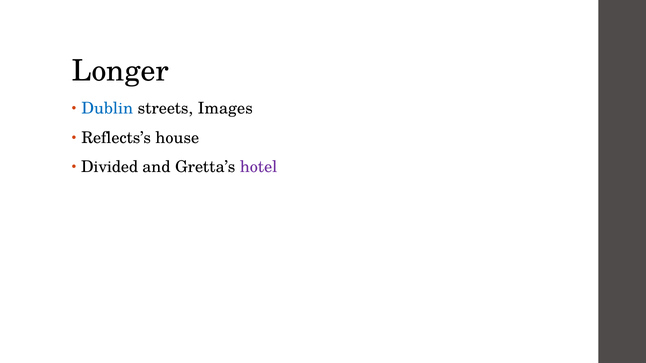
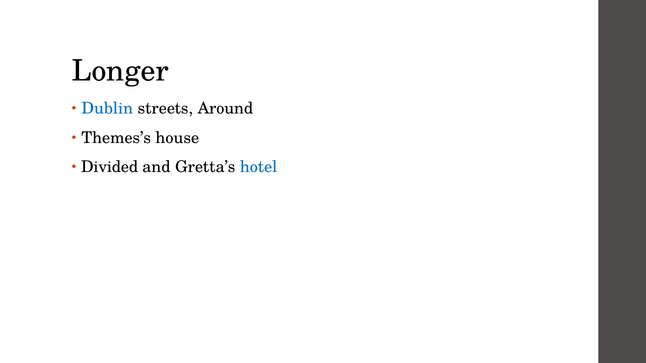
Images: Images -> Around (225, 109)
Reflects’s: Reflects’s -> Themes’s (116, 138)
hotel colour: purple -> blue (259, 167)
